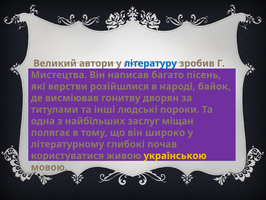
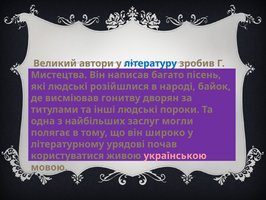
які верстви: верстви -> людські (68, 86)
міщан: міщан -> могли (178, 121)
глибокі: глибокі -> урядові (126, 144)
українською colour: yellow -> pink (175, 155)
